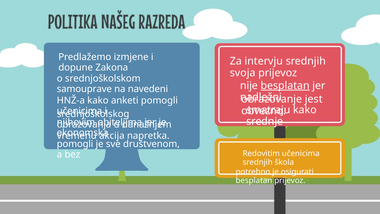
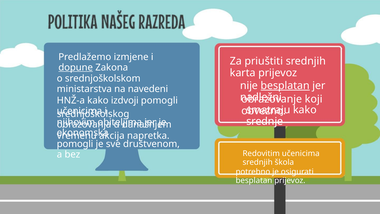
intervju: intervju -> priuštiti (264, 61)
dopune underline: none -> present (76, 67)
svoja: svoja -> karta (243, 73)
samouprave: samouprave -> ministarstva (84, 89)
jest: jest -> koji (314, 99)
anketi: anketi -> izdvoji (125, 100)
